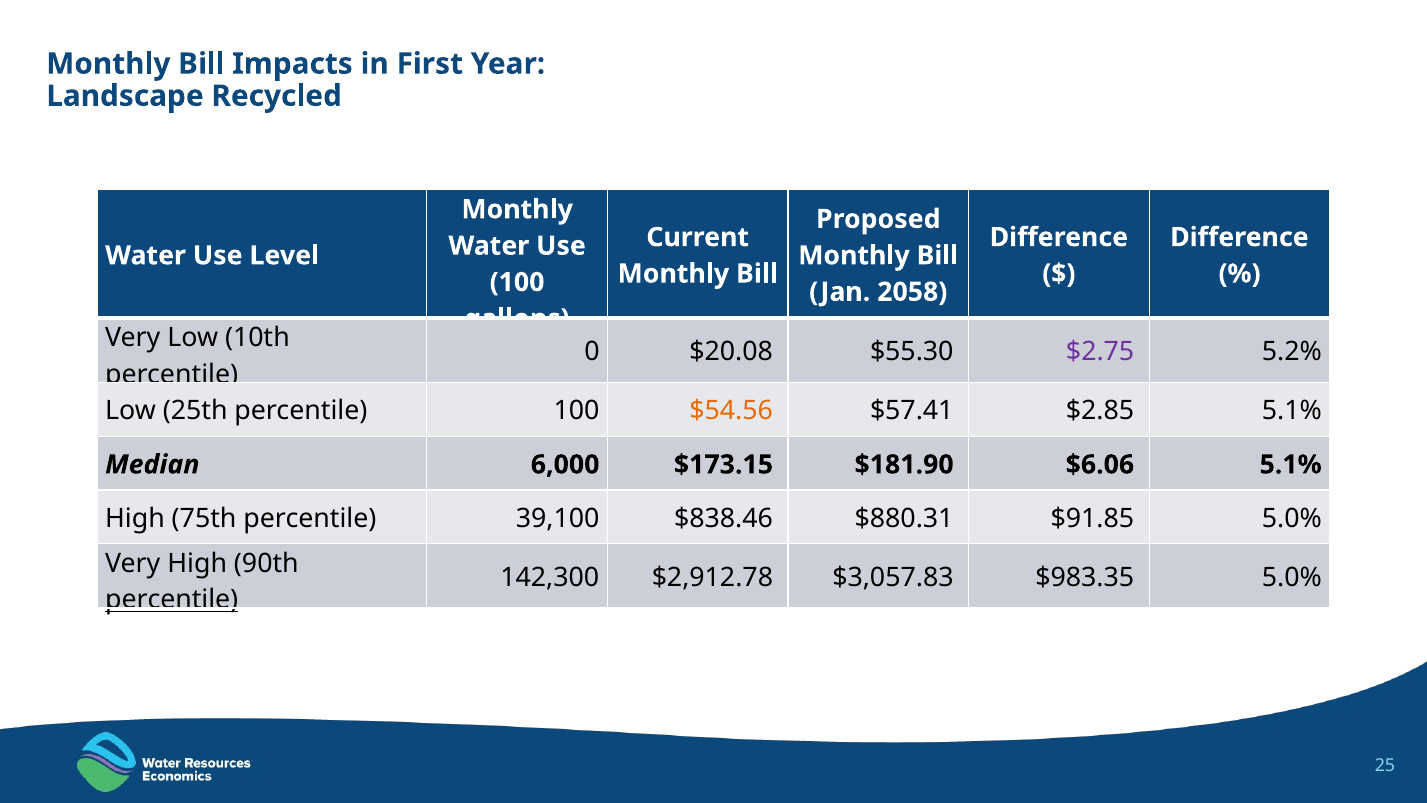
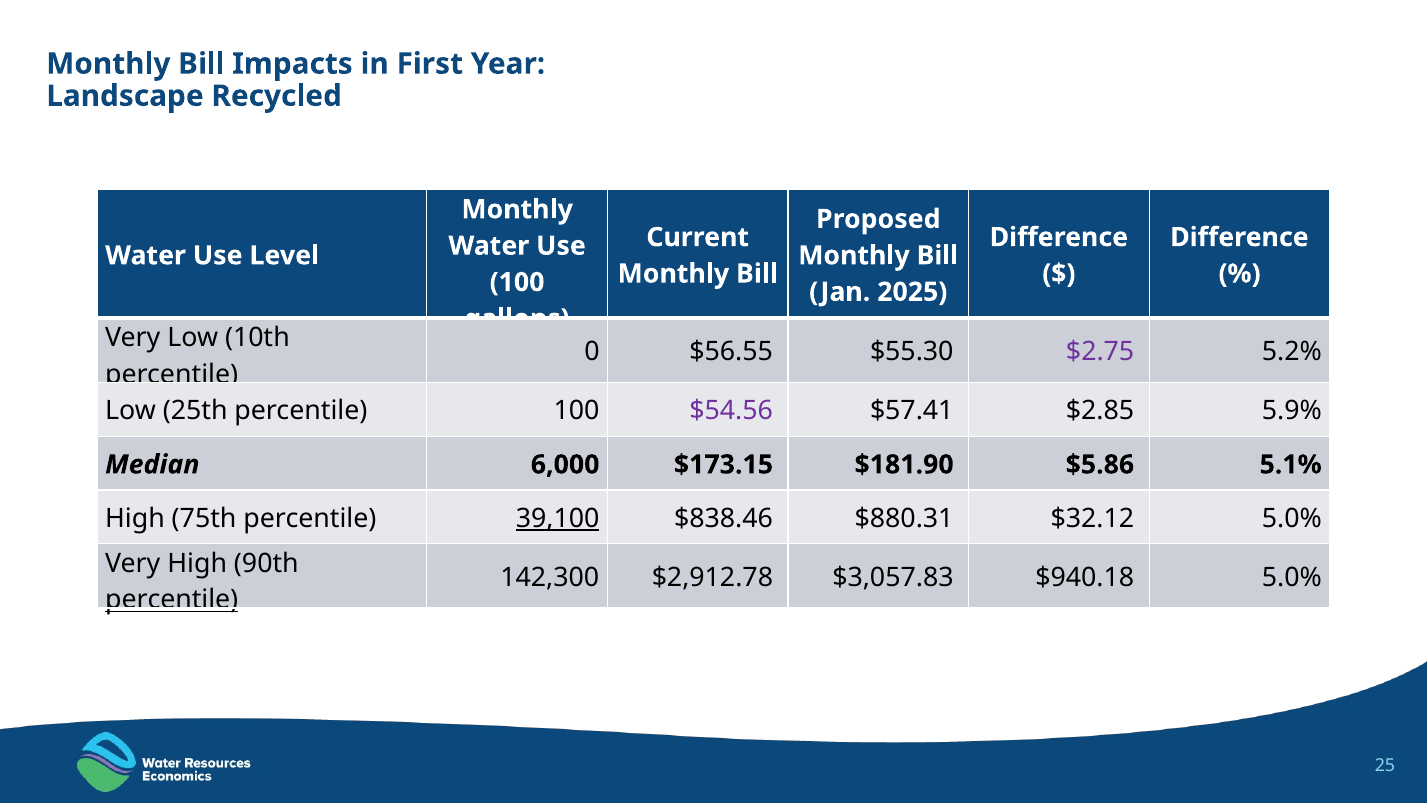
2058: 2058 -> 2025 (912, 292)
$20.08: $20.08 -> $56.55 (731, 352)
$54.56 colour: orange -> purple (731, 411)
$2.85 5.1%: 5.1% -> 5.9% (1292, 411)
$6.06: $6.06 -> $5.86 (1100, 464)
39,100 underline: none -> present (558, 518)
$91.85: $91.85 -> $32.12 (1092, 518)
$983.35: $983.35 -> $940.18 (1085, 577)
